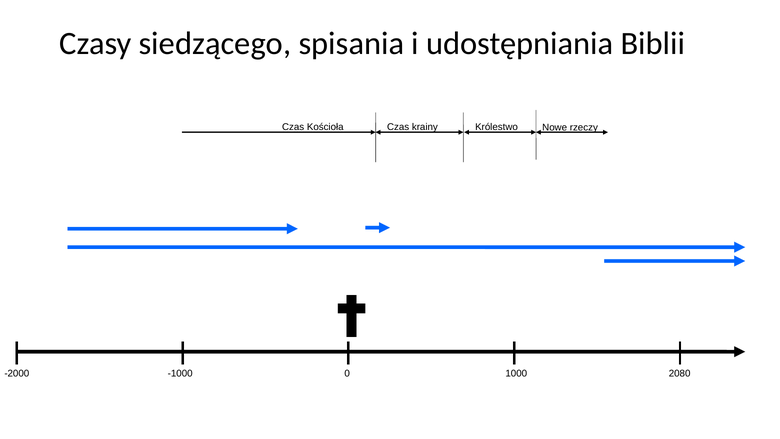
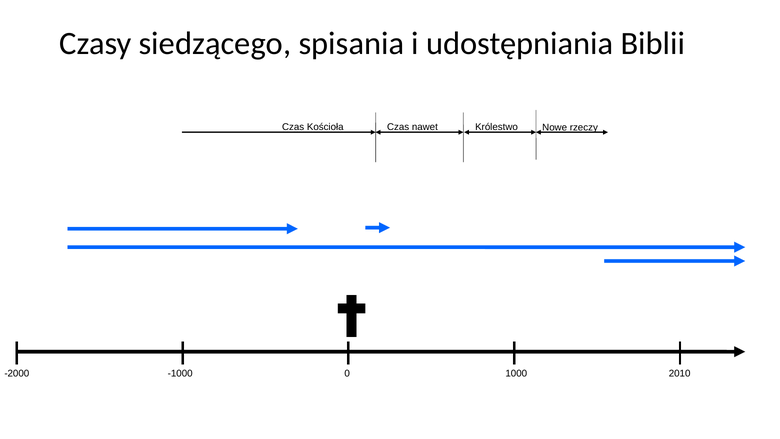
krainy: krainy -> nawet (425, 127)
2080: 2080 -> 2010 (680, 373)
